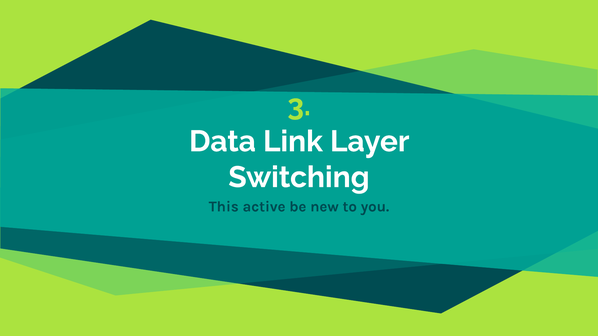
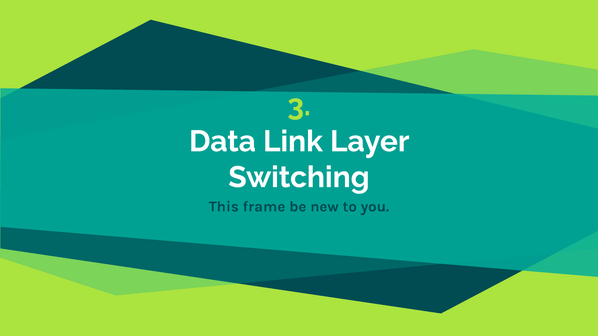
active: active -> frame (264, 207)
